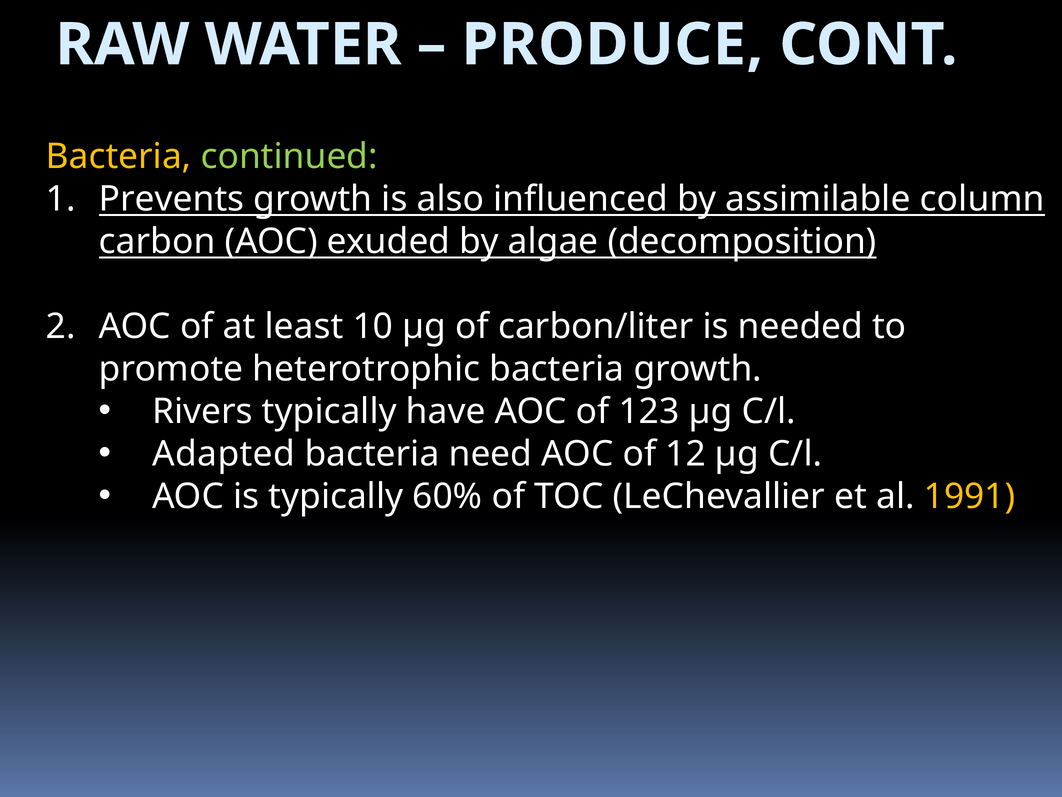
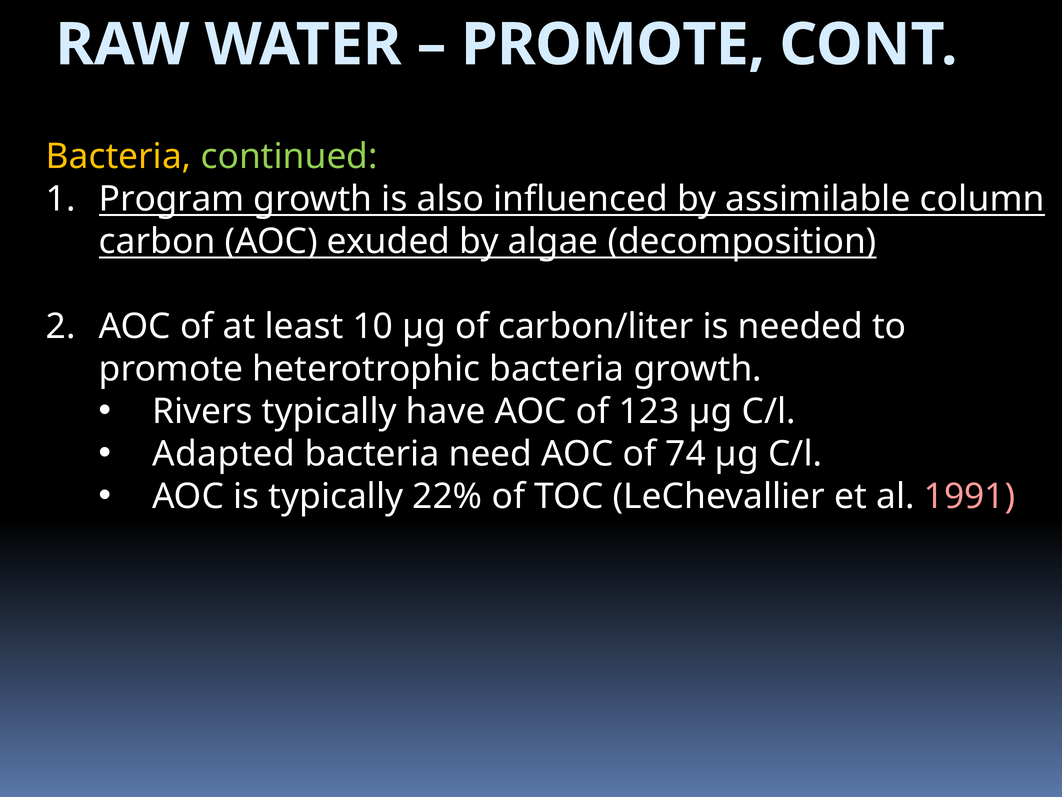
PRODUCE: PRODUCE -> PROMOTE (613, 45)
Prevents: Prevents -> Program (172, 199)
12: 12 -> 74 (686, 454)
60%: 60% -> 22% (447, 496)
1991 colour: yellow -> pink (970, 496)
